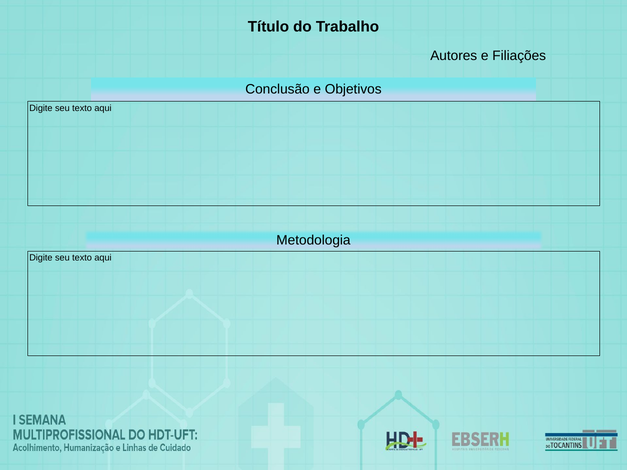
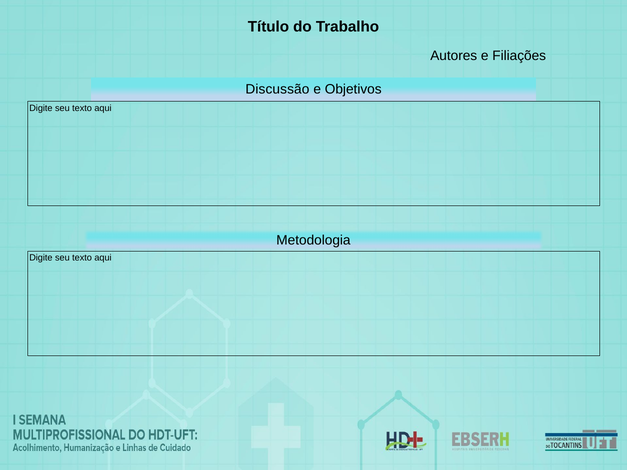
Conclusão: Conclusão -> Discussão (277, 89)
